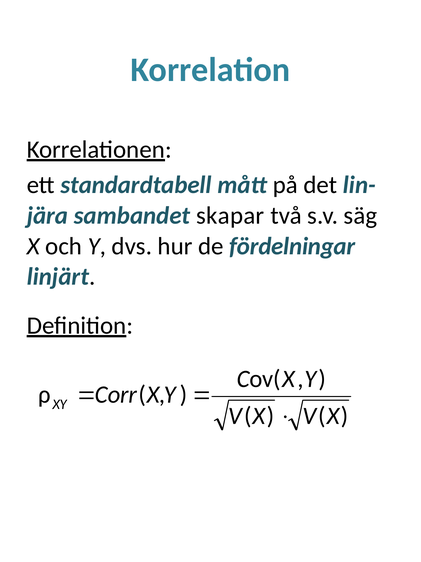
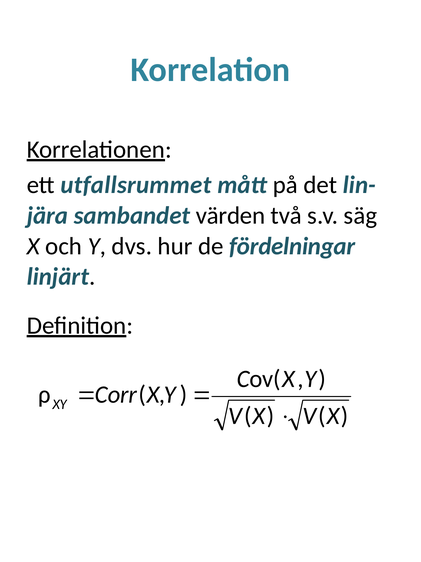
standardtabell: standardtabell -> utfallsrummet (136, 185)
skapar: skapar -> värden (231, 215)
